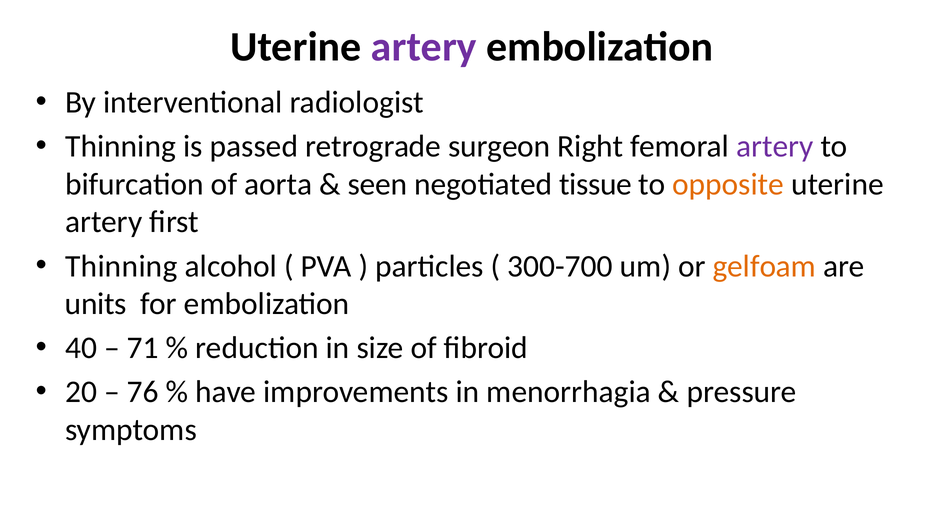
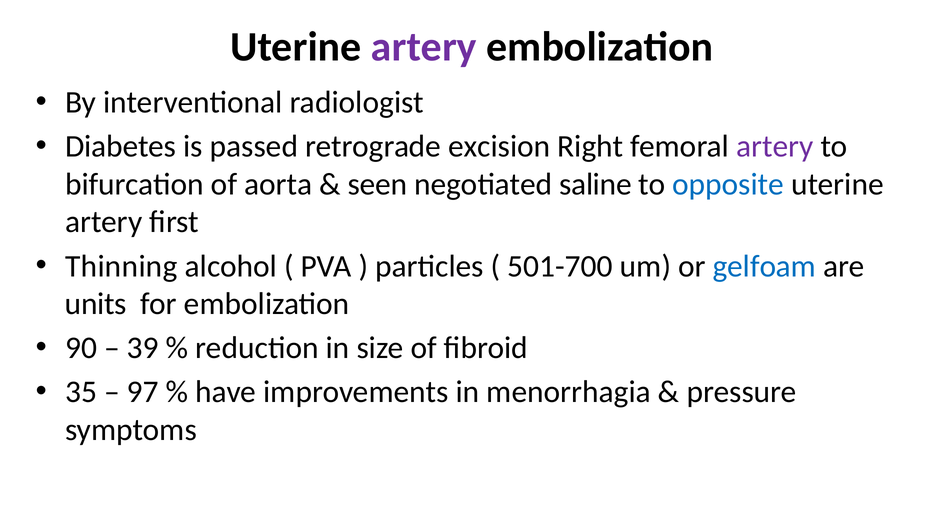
Thinning: Thinning -> Diabetes (121, 147)
surgeon: surgeon -> excision (499, 147)
tissue: tissue -> saline (595, 184)
opposite colour: orange -> blue (728, 184)
300-700: 300-700 -> 501-700 (560, 266)
gelfoam colour: orange -> blue (764, 266)
40: 40 -> 90 (81, 348)
71: 71 -> 39 (143, 348)
20: 20 -> 35 (81, 392)
76: 76 -> 97 (143, 392)
